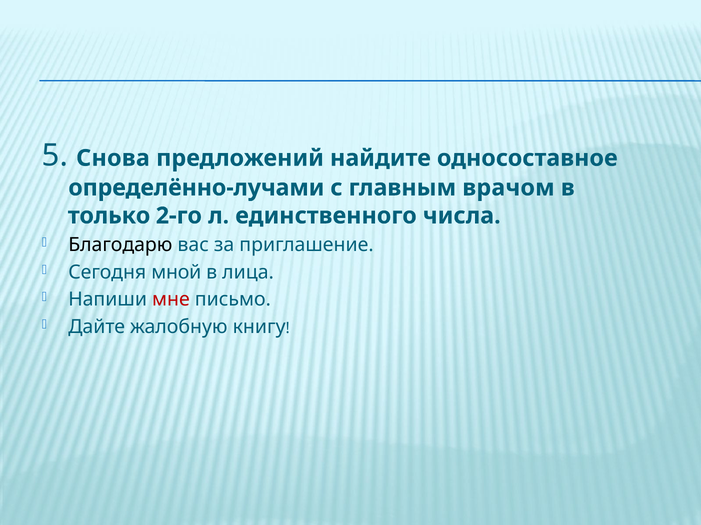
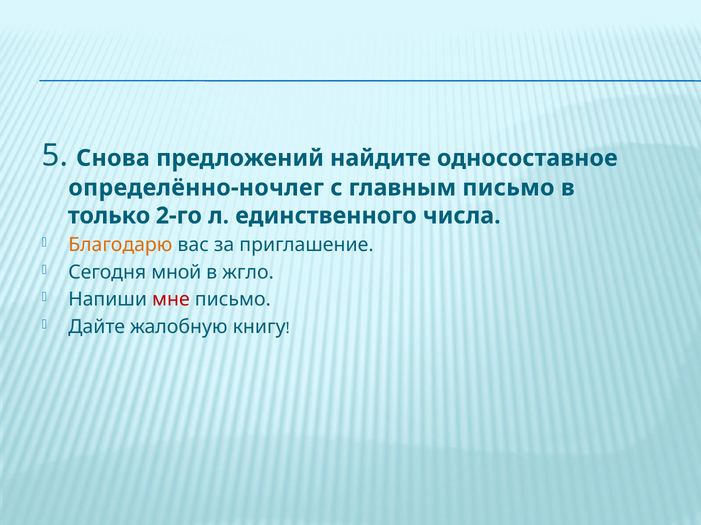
определённо-лучами: определённо-лучами -> определённо-ночлег (196, 188)
главным врачом: врачом -> письмо (508, 188)
Благодарю colour: black -> orange (120, 245)
лица: лица -> жгло (248, 273)
